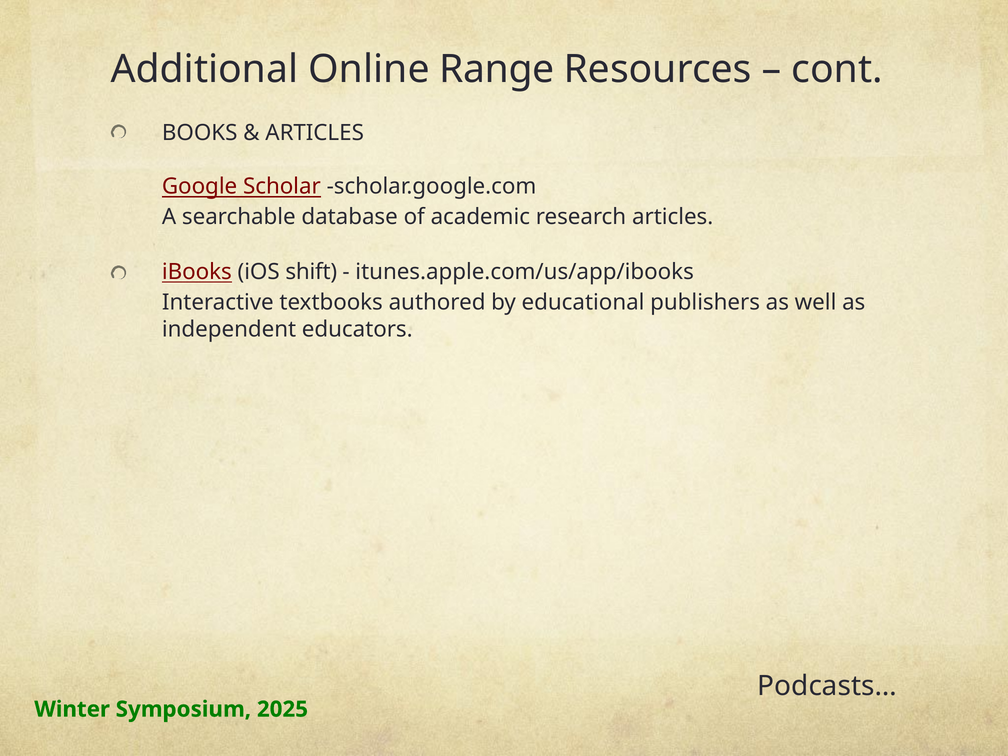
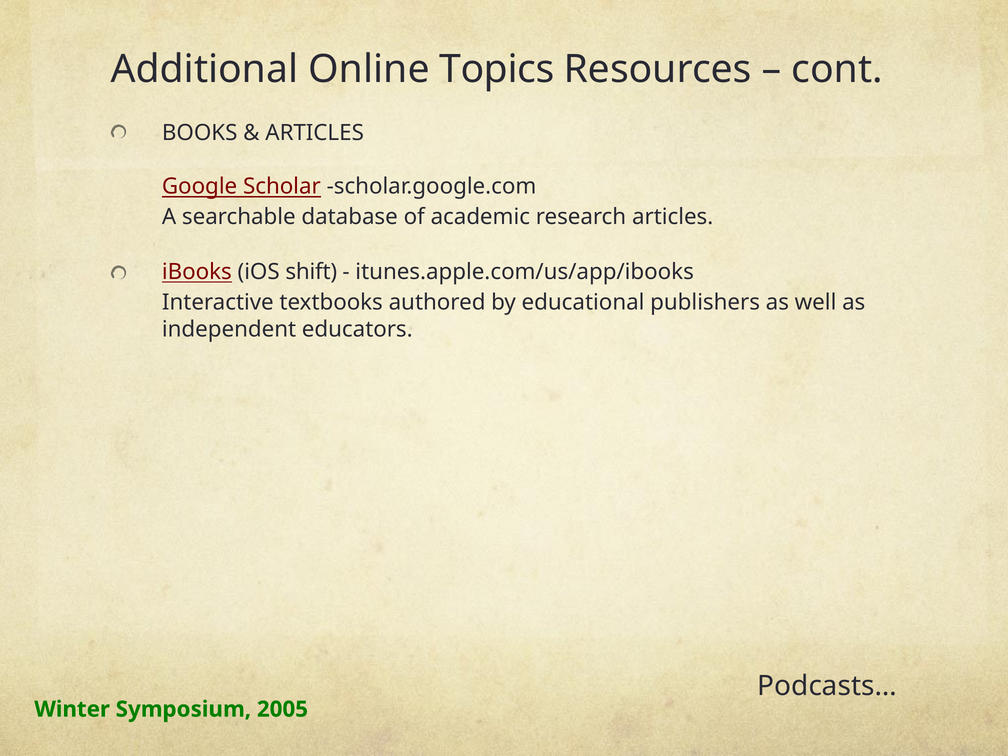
Range: Range -> Topics (497, 69)
2025: 2025 -> 2005 (282, 709)
